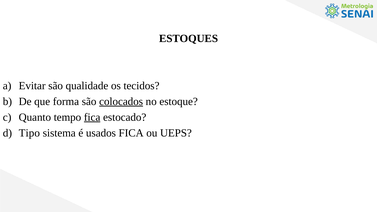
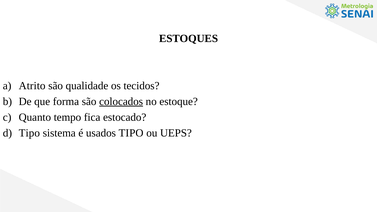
Evitar: Evitar -> Atrito (32, 86)
fica underline: present -> none (92, 117)
usados FICA: FICA -> TIPO (131, 133)
